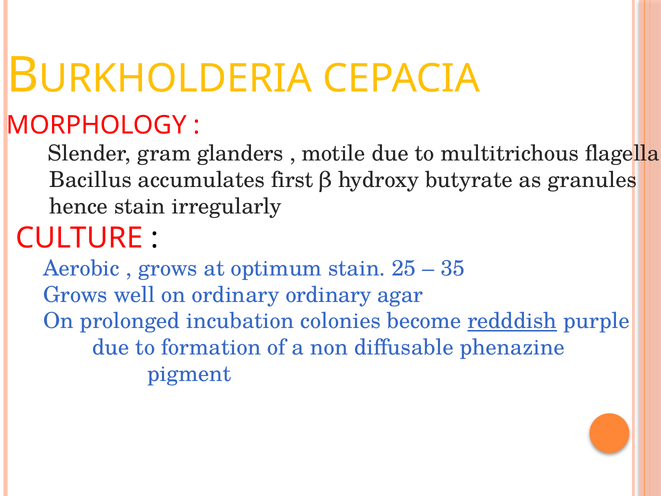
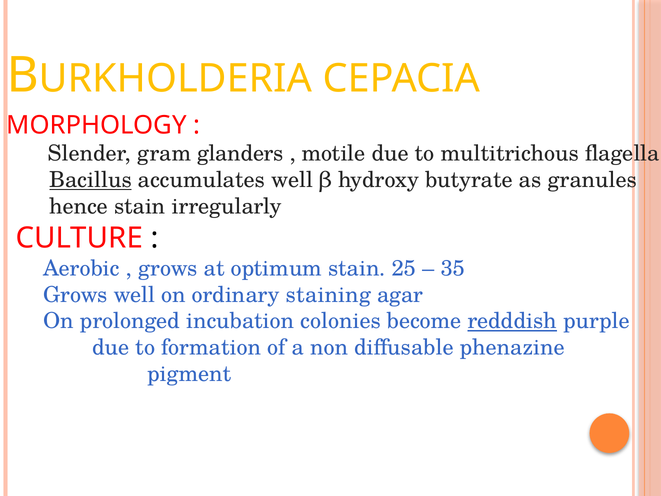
Bacillus underline: none -> present (91, 180)
accumulates first: first -> well (292, 180)
ordinary ordinary: ordinary -> staining (328, 295)
